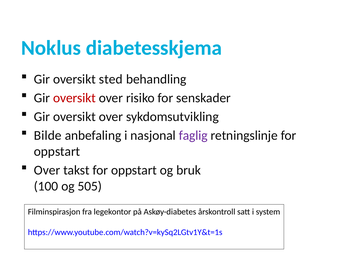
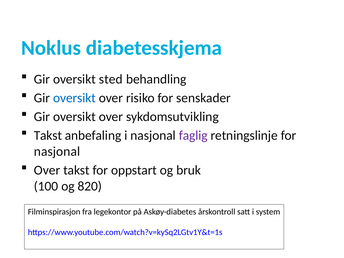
oversikt colour: red -> blue (74, 98)
Bilde: Bilde -> Takst (48, 135)
oppstart: oppstart -> nasjonal (57, 151)
505: 505 -> 820 (90, 186)
